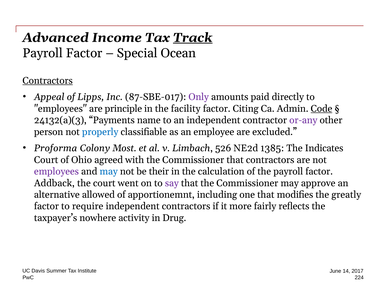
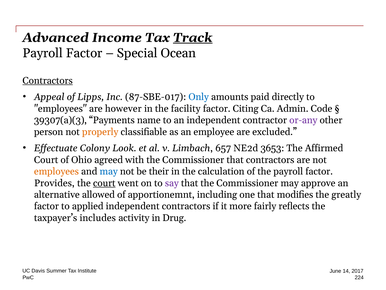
Only colour: purple -> blue (199, 97)
principle: principle -> however (123, 108)
Code underline: present -> none (322, 108)
24132(a)(3: 24132(a)(3 -> 39307(a)(3 (60, 120)
properly colour: blue -> orange (100, 132)
Proforma: Proforma -> Effectuate (56, 148)
Most: Most -> Look (124, 148)
526: 526 -> 657 (223, 148)
1385: 1385 -> 3653 (272, 148)
Indicates: Indicates -> Affirmed (324, 148)
employees colour: purple -> orange (56, 171)
Addback: Addback -> Provides (54, 183)
court underline: none -> present (104, 183)
require: require -> applied (88, 206)
nowhere: nowhere -> includes (98, 217)
